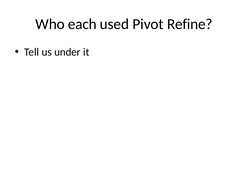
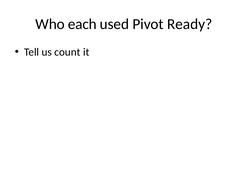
Refine: Refine -> Ready (190, 24)
under: under -> count (67, 52)
